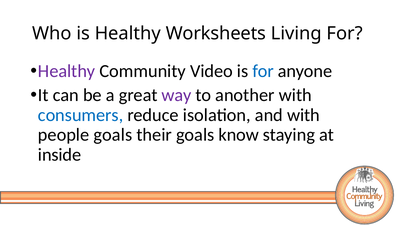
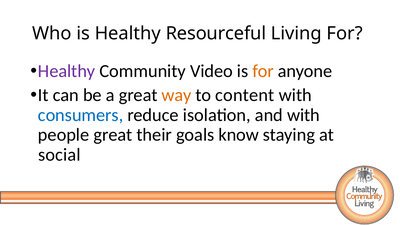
Worksheets: Worksheets -> Resourceful (216, 34)
for colour: blue -> orange (263, 71)
way colour: purple -> orange (176, 95)
another: another -> content (245, 95)
people goals: goals -> great (113, 135)
inside: inside -> social (59, 155)
